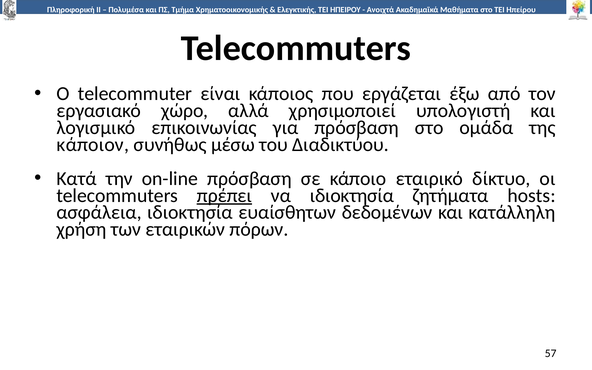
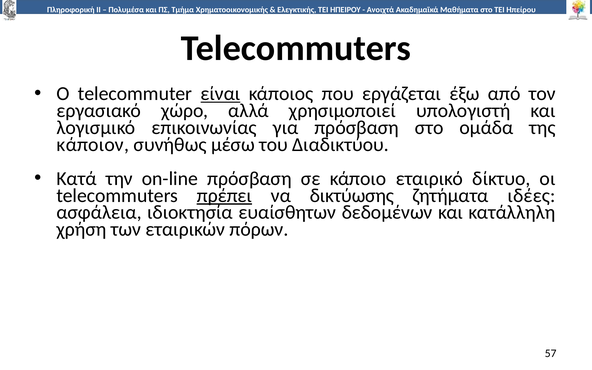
είναι underline: none -> present (220, 94)
να ιδιοκτησία: ιδιοκτησία -> δικτύωσης (352, 195)
hosts: hosts -> ιδέες (531, 195)
